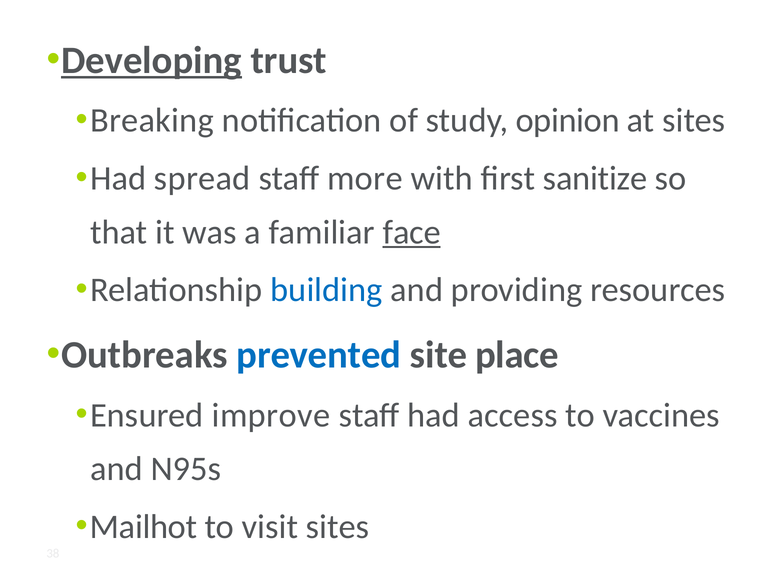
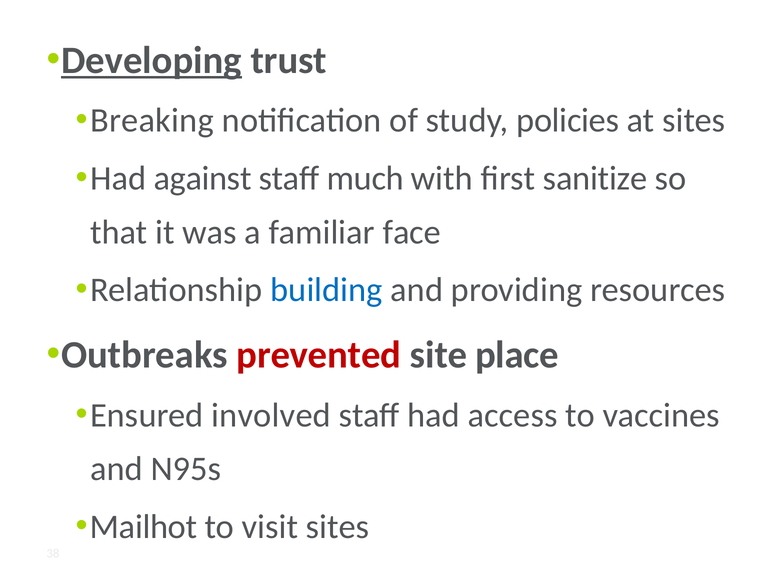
opinion: opinion -> policies (568, 121)
spread: spread -> against (203, 179)
more: more -> much (365, 179)
face underline: present -> none (412, 232)
prevented colour: blue -> red (319, 355)
improve: improve -> involved (271, 415)
